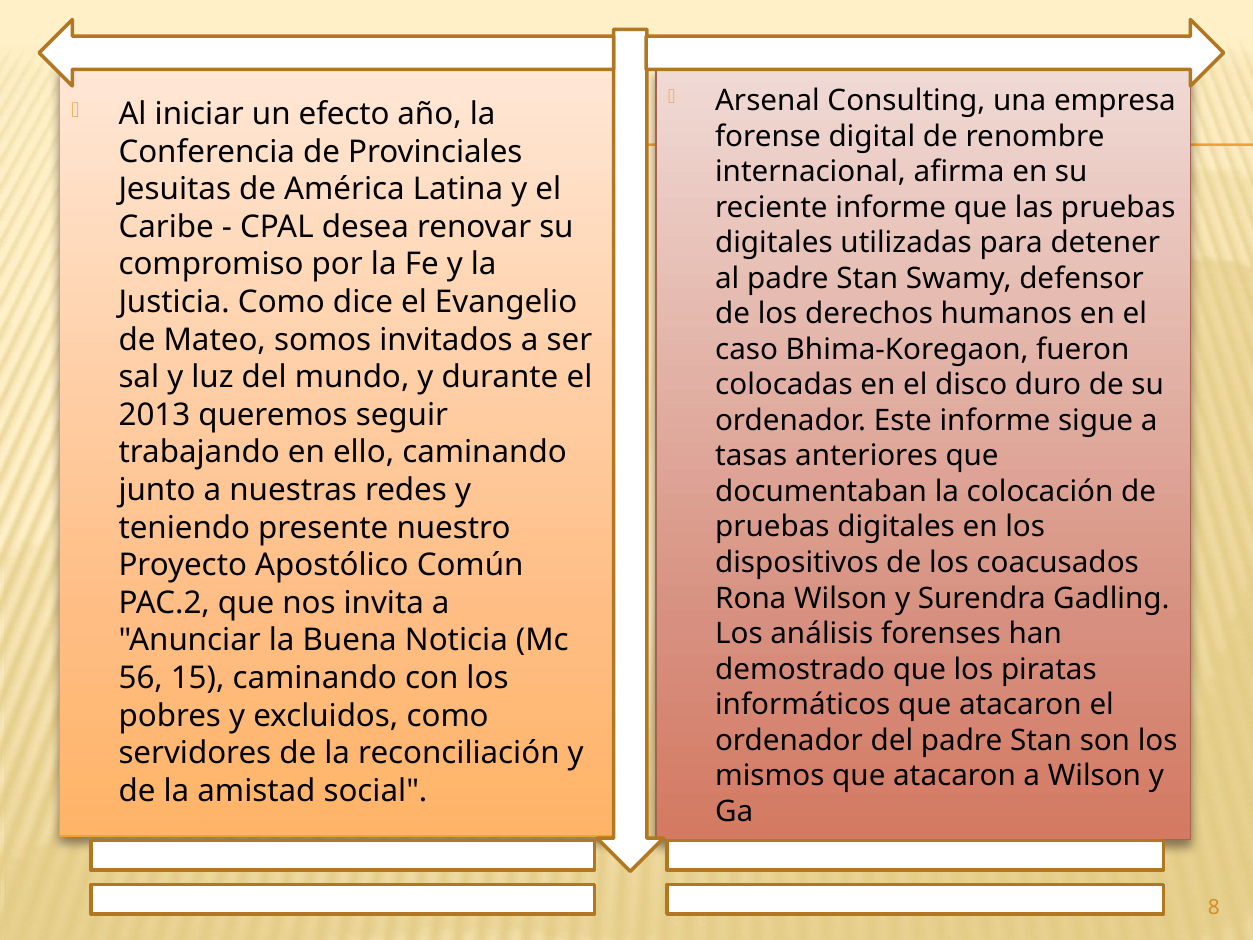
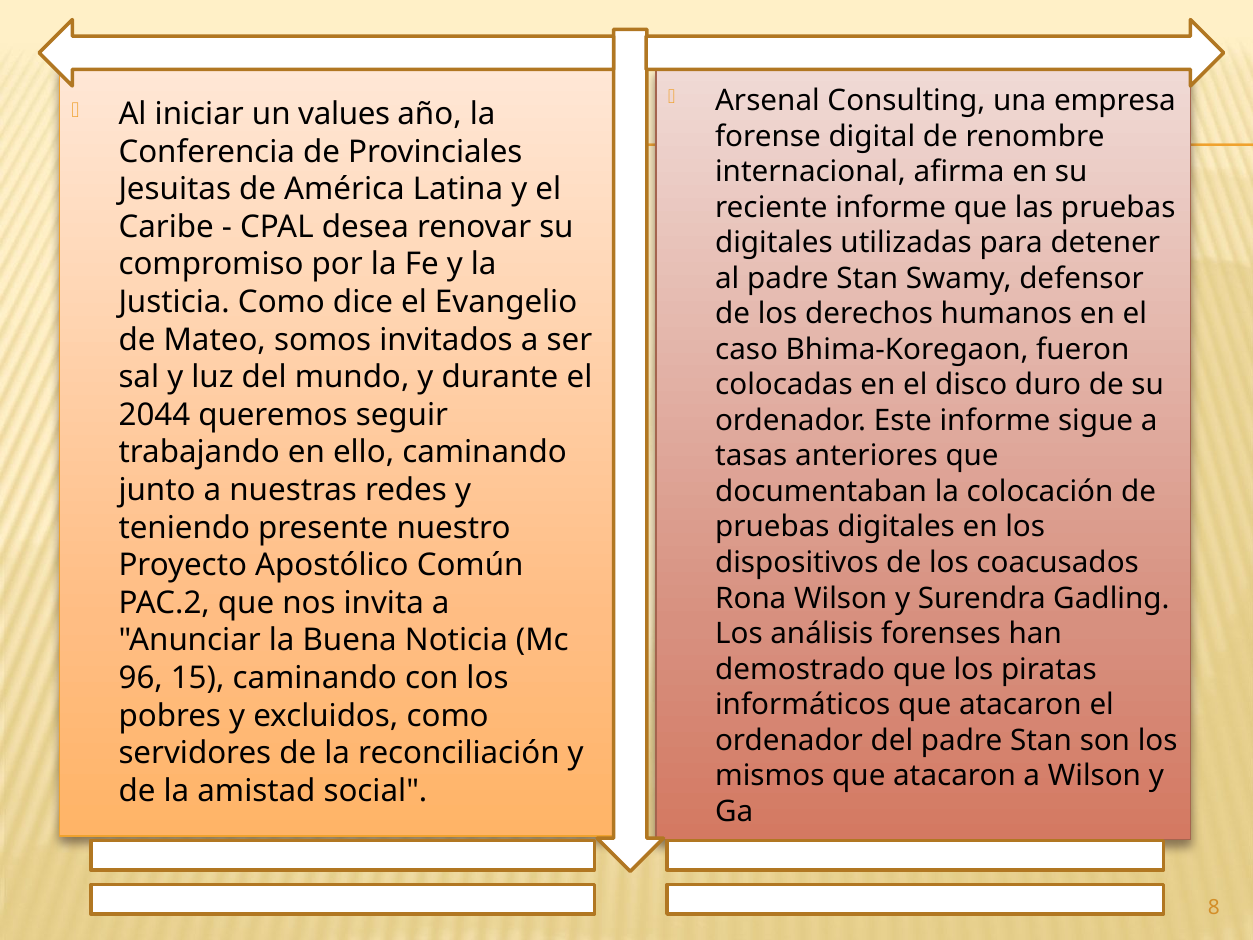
efecto: efecto -> values (344, 114)
2013: 2013 -> 2044 (154, 415)
56: 56 -> 96 (141, 678)
